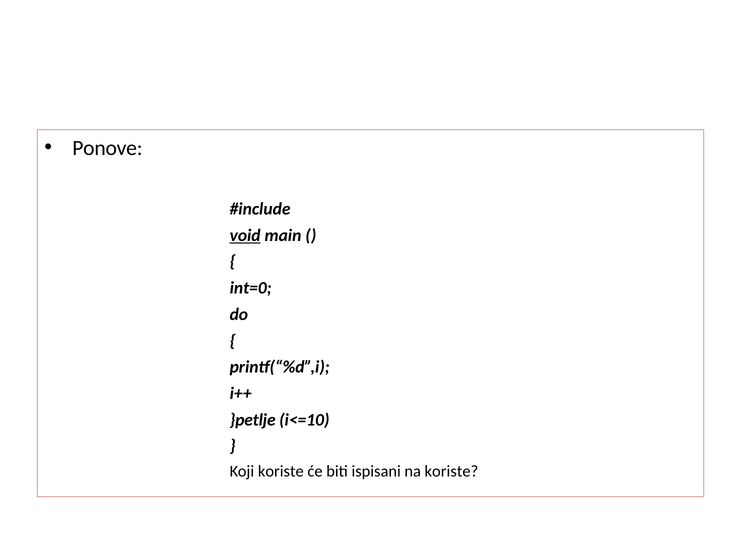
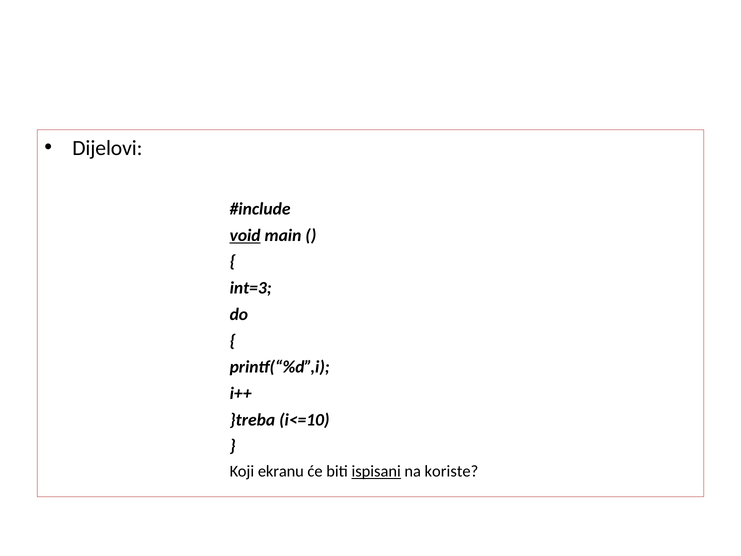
Ponove: Ponove -> Dijelovi (107, 148)
int=0: int=0 -> int=3 (251, 288)
}petlje: }petlje -> }treba (252, 420)
Koji koriste: koriste -> ekranu (281, 471)
ispisani underline: none -> present (376, 471)
